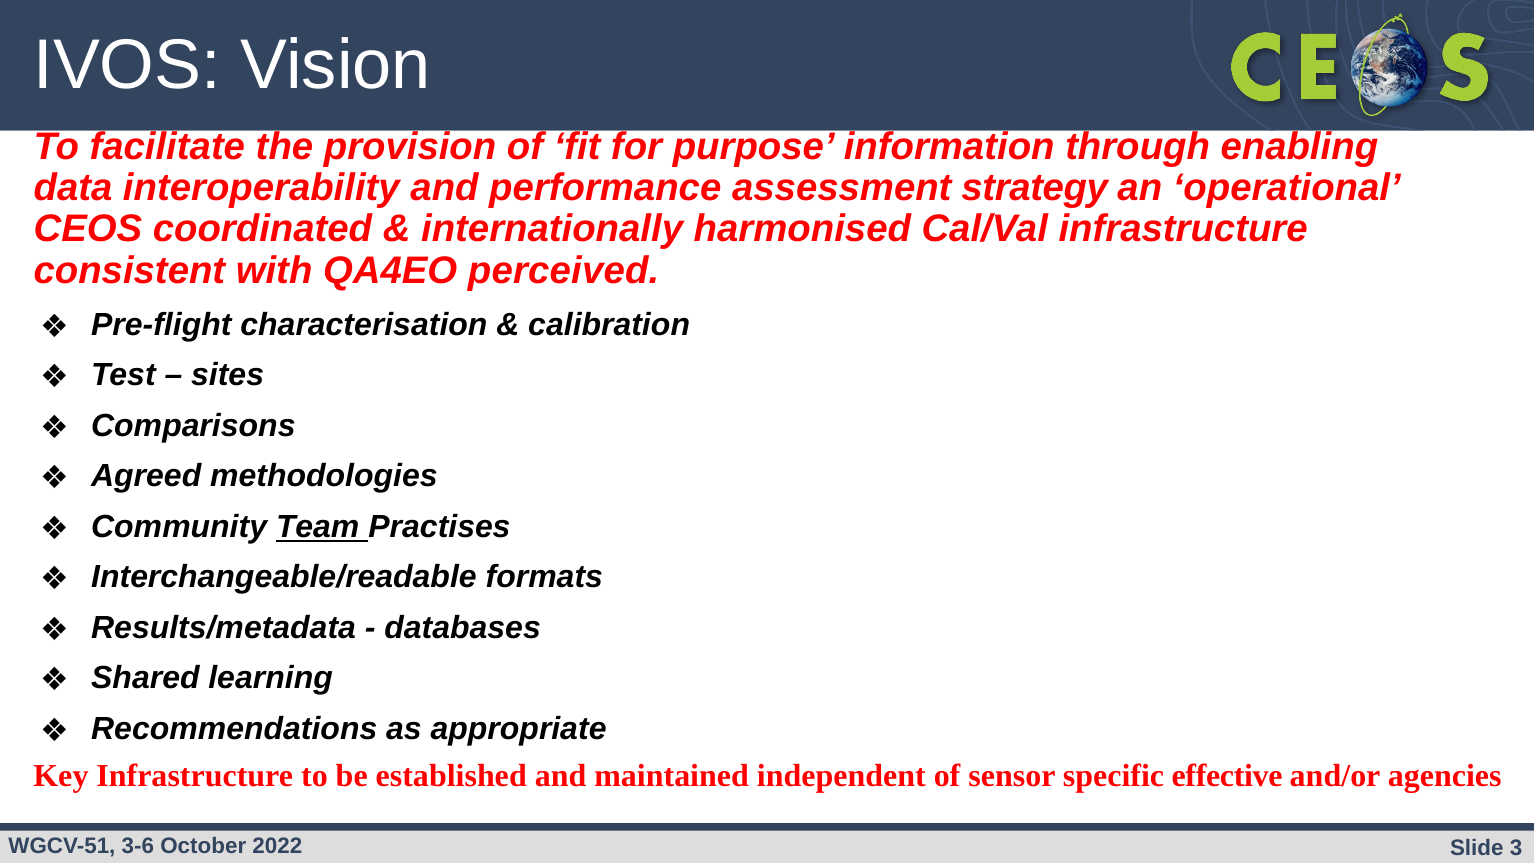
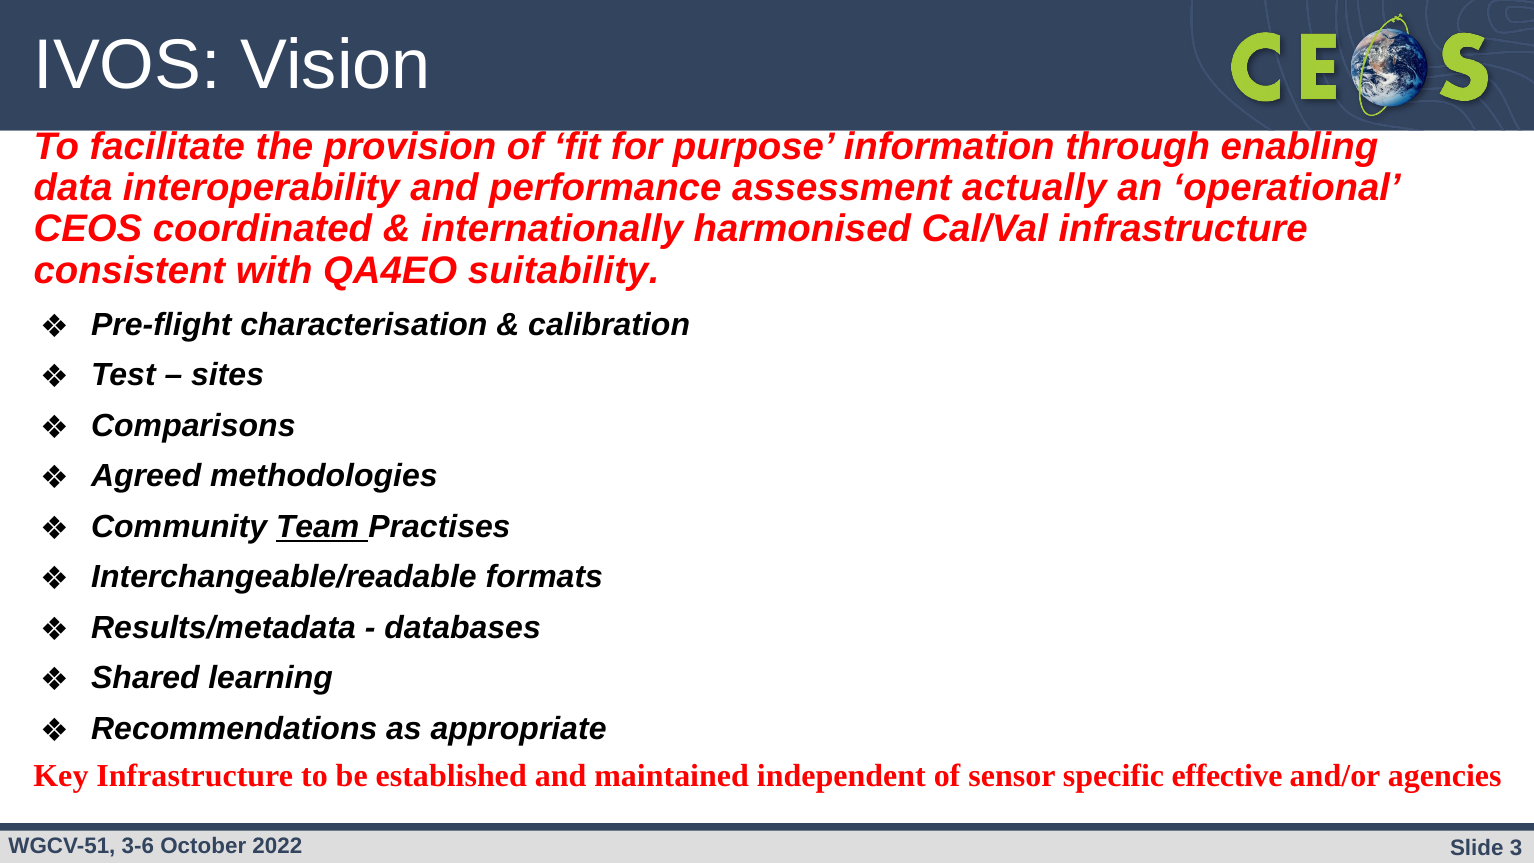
strategy: strategy -> actually (1034, 188)
perceived: perceived -> suitability (564, 271)
